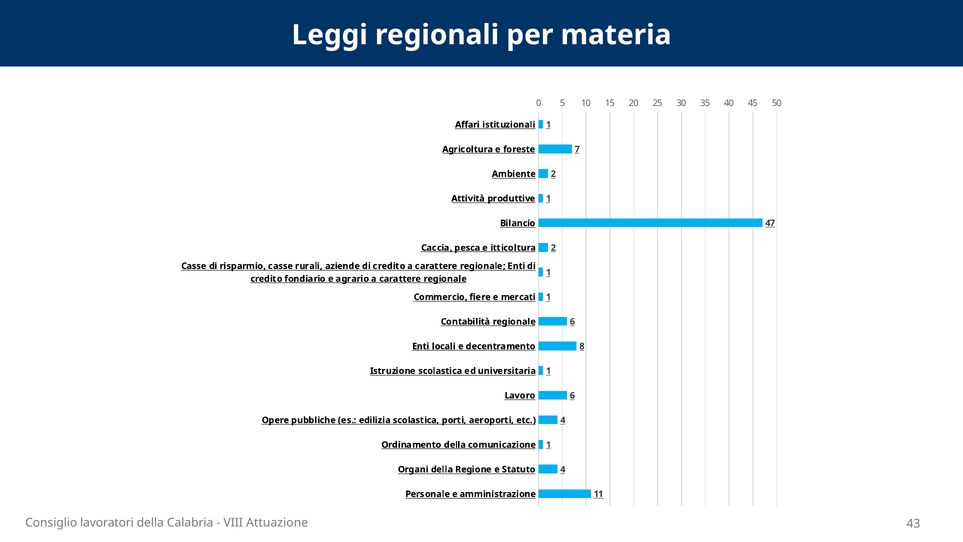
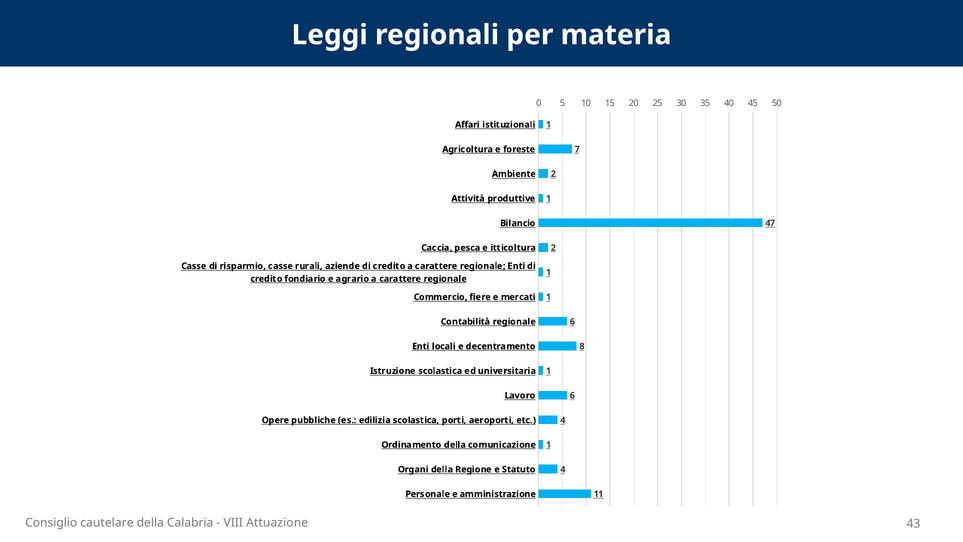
lavoratori: lavoratori -> cautelare (107, 522)
